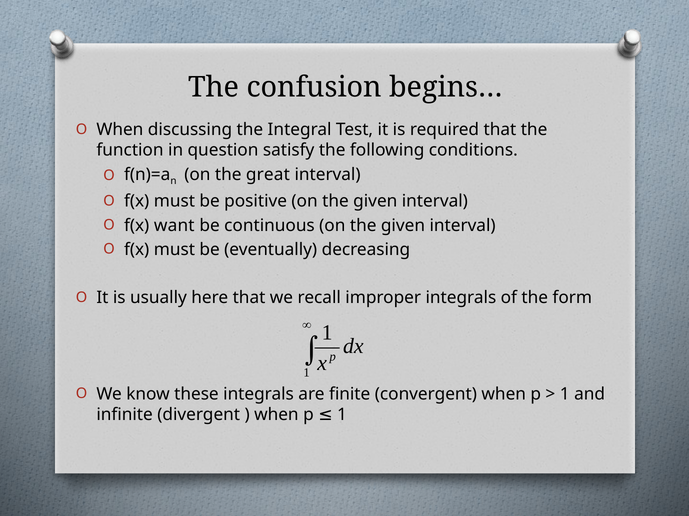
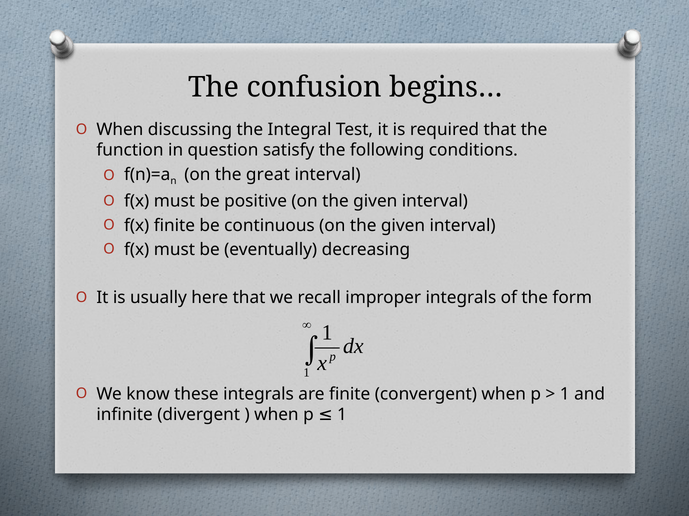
f(x want: want -> finite (174, 226)
